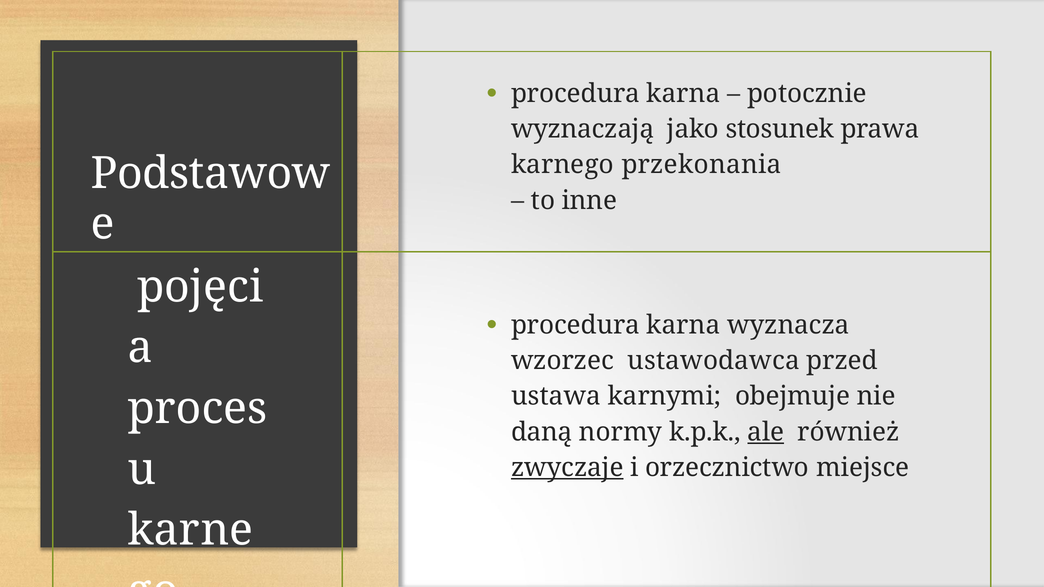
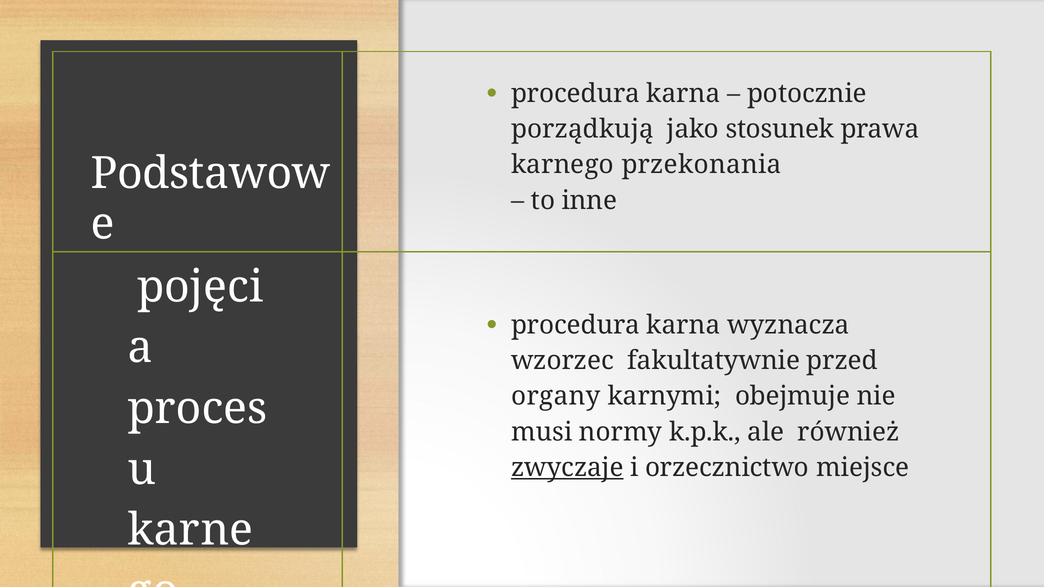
wyznaczają: wyznaczają -> porządkują (582, 129)
ustawodawca: ustawodawca -> fakultatywnie (714, 361)
ustawa: ustawa -> organy (556, 397)
daną: daną -> musi (542, 432)
ale underline: present -> none (766, 432)
